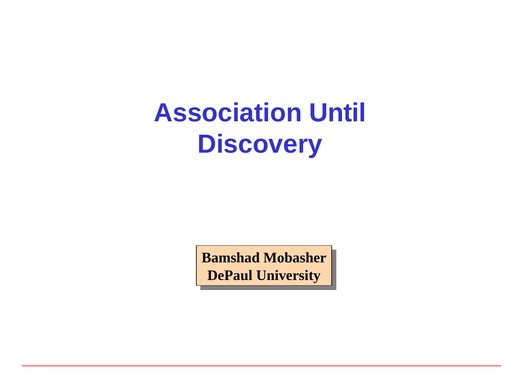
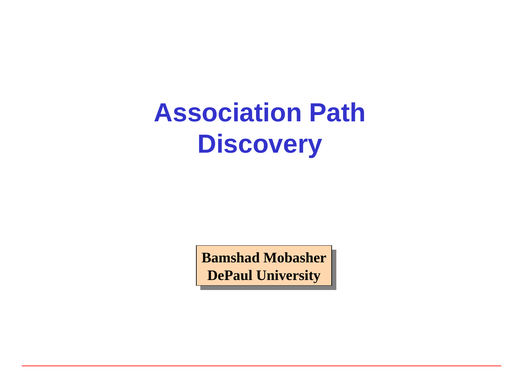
Until: Until -> Path (338, 113)
